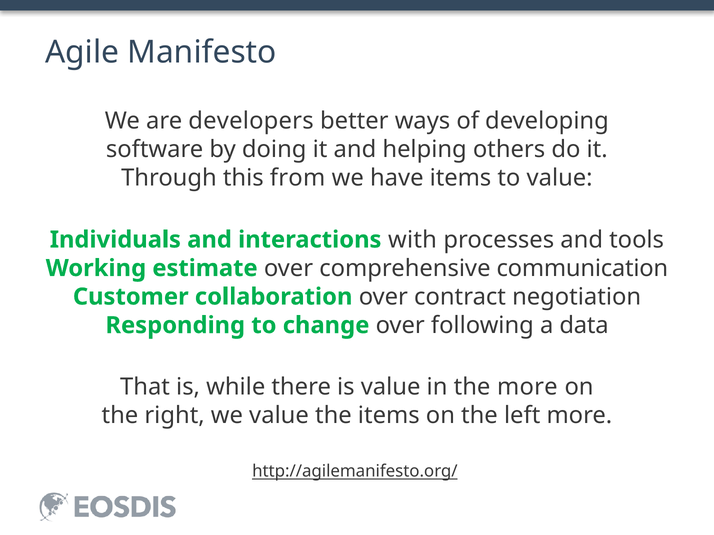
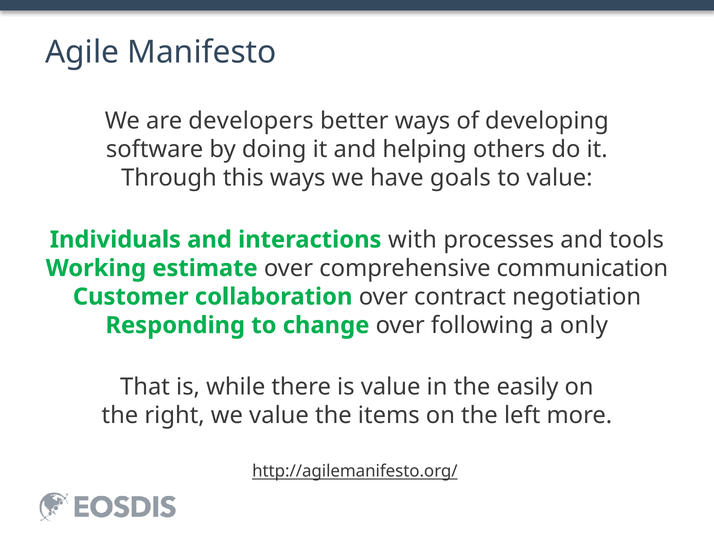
this from: from -> ways (298, 178)
have items: items -> goals (460, 178)
data: data -> only (584, 326)
the more: more -> easily (528, 387)
